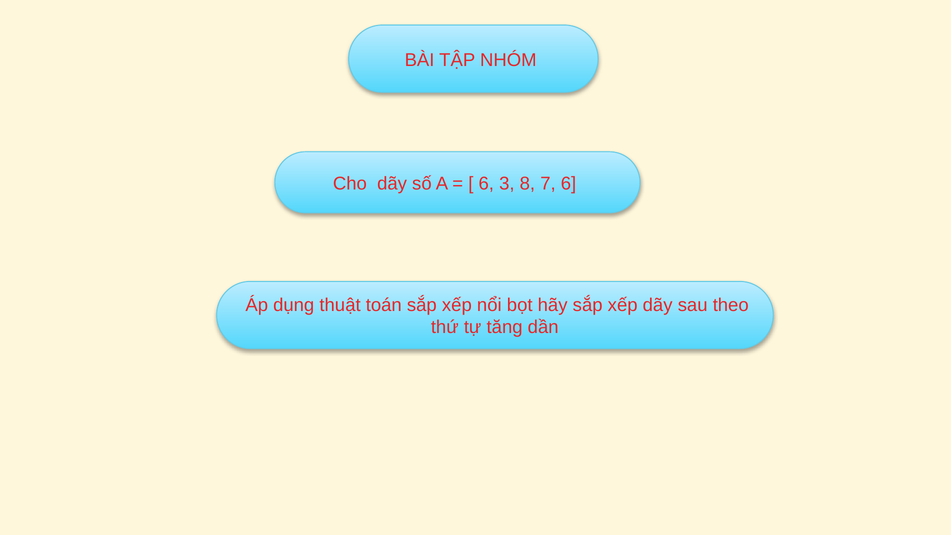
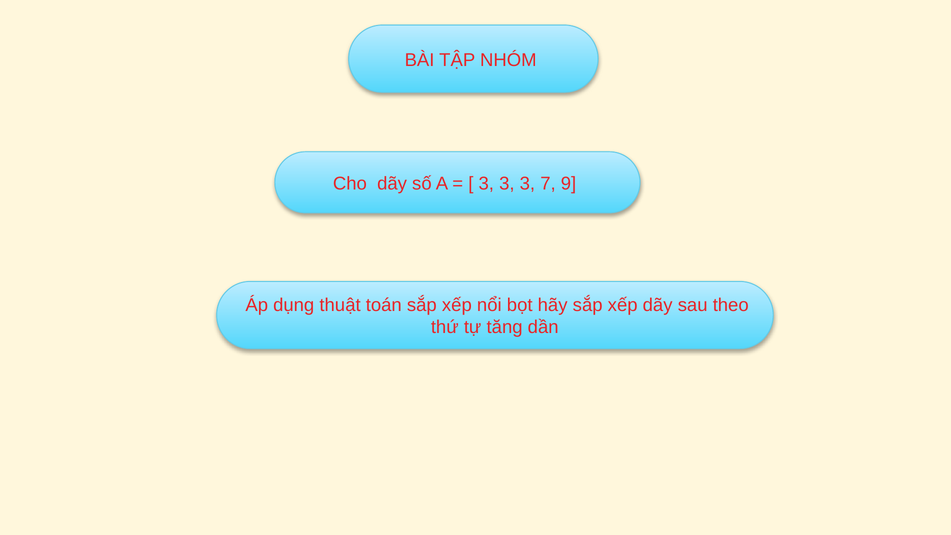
6: 6 -> 3 (486, 184)
8: 8 -> 3 (527, 184)
7 6: 6 -> 9 (569, 184)
